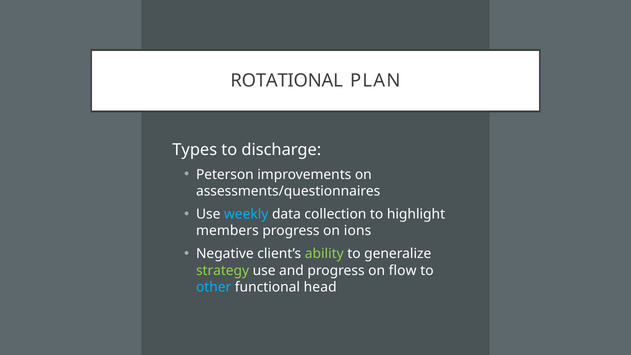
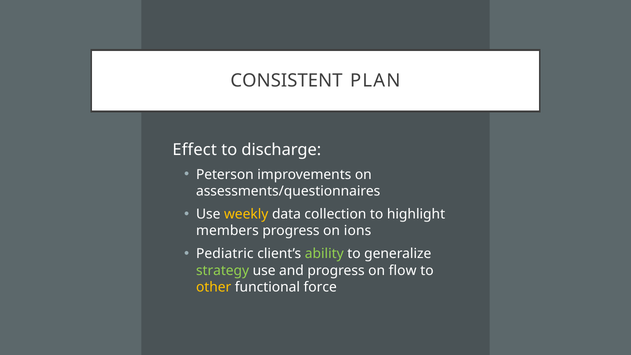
ROTATIONAL: ROTATIONAL -> CONSISTENT (286, 81)
Types: Types -> Effect (195, 150)
weekly colour: light blue -> yellow (246, 214)
Negative: Negative -> Pediatric (225, 254)
other colour: light blue -> yellow (214, 287)
head: head -> force (320, 287)
